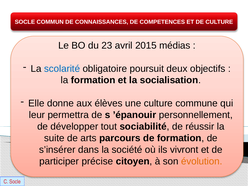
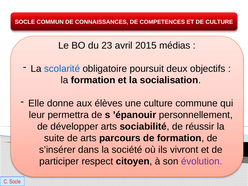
développer tout: tout -> arts (109, 127)
précise: précise -> respect (97, 161)
évolution colour: orange -> purple (202, 161)
